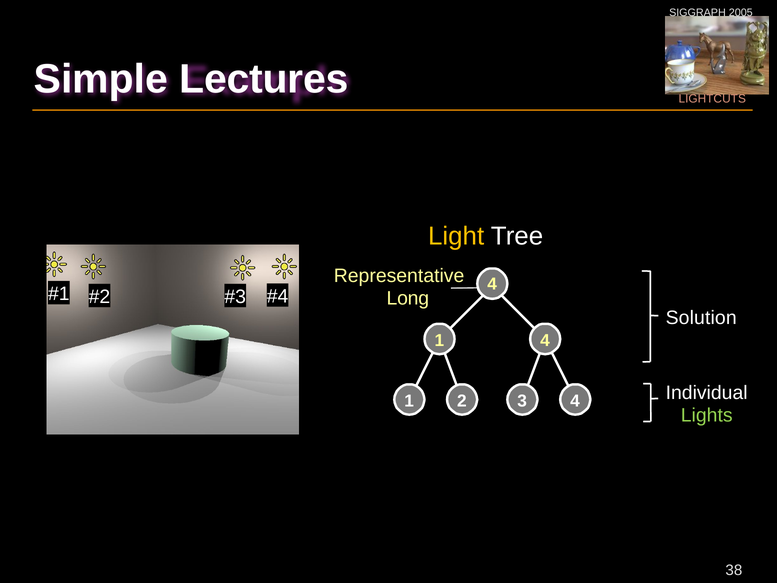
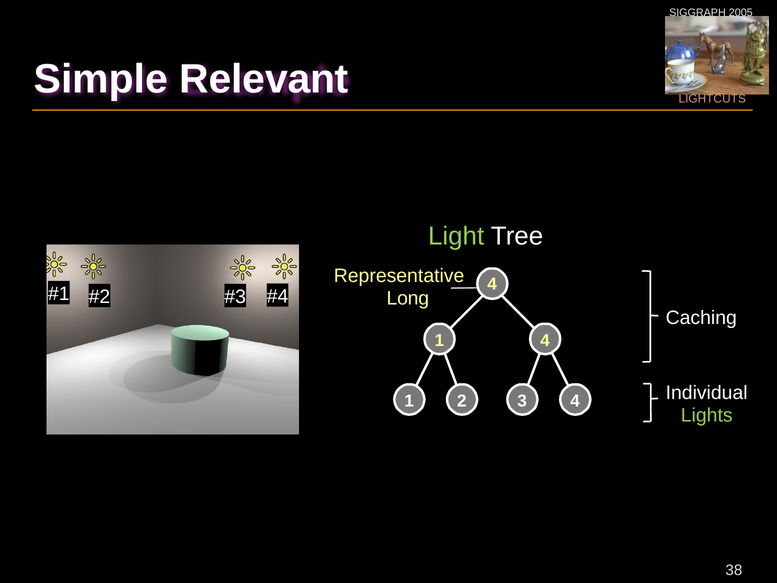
Lectures: Lectures -> Relevant (264, 79)
Light colour: yellow -> light green (456, 236)
Solution: Solution -> Caching (701, 318)
